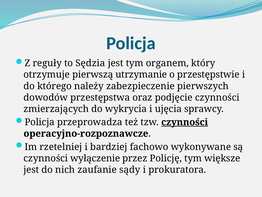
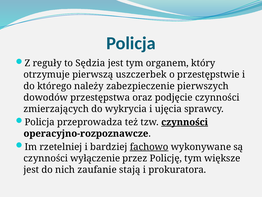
utrzymanie: utrzymanie -> uszczerbek (141, 74)
fachowo underline: none -> present (149, 147)
sądy: sądy -> stają (130, 169)
